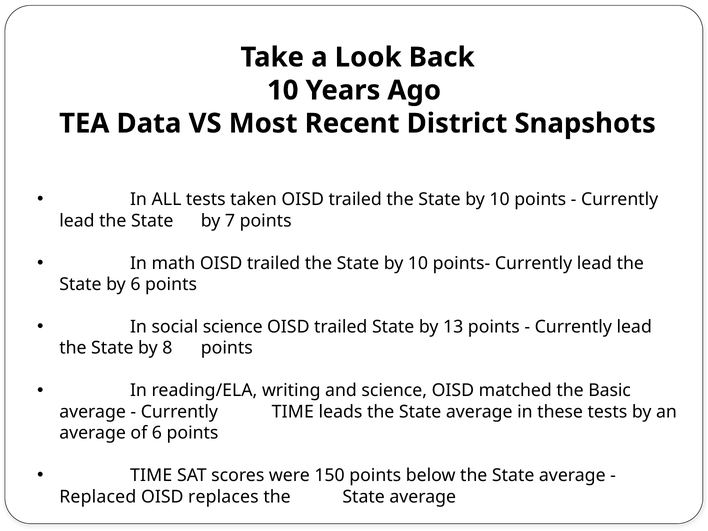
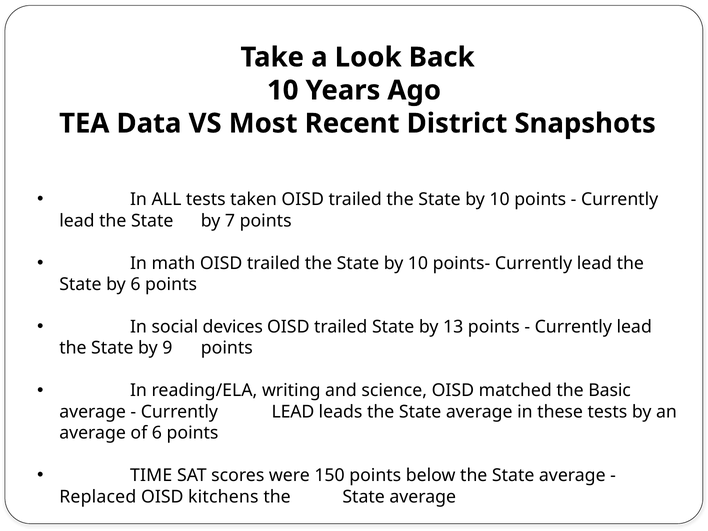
social science: science -> devices (233, 327)
8: 8 -> 9 (167, 348)
TIME: TIME -> LEAD (293, 412)
replaces: replaces -> kitchens (223, 497)
